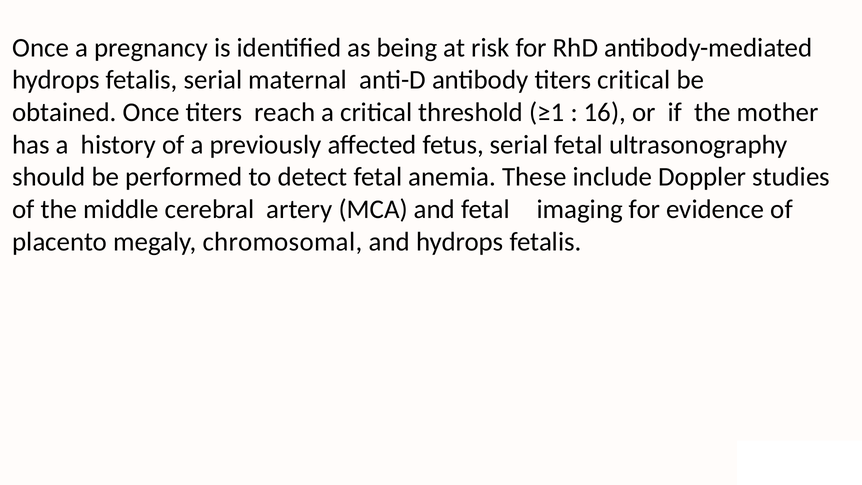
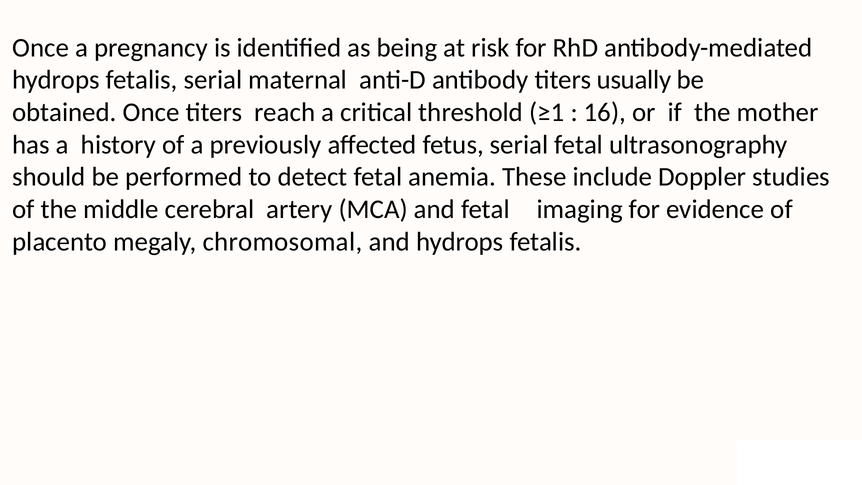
titers critical: critical -> usually (634, 80)
